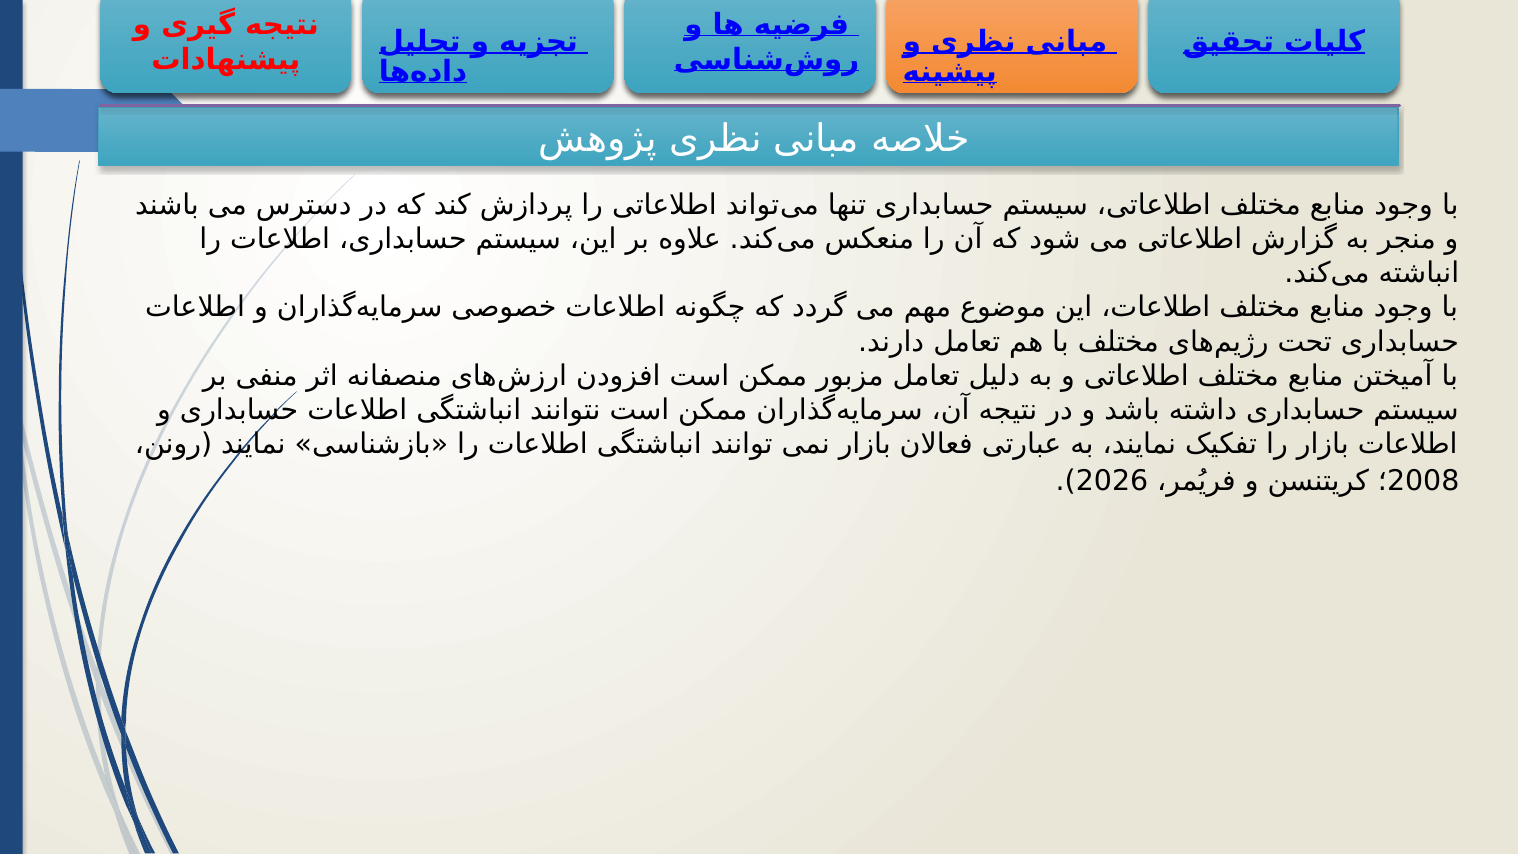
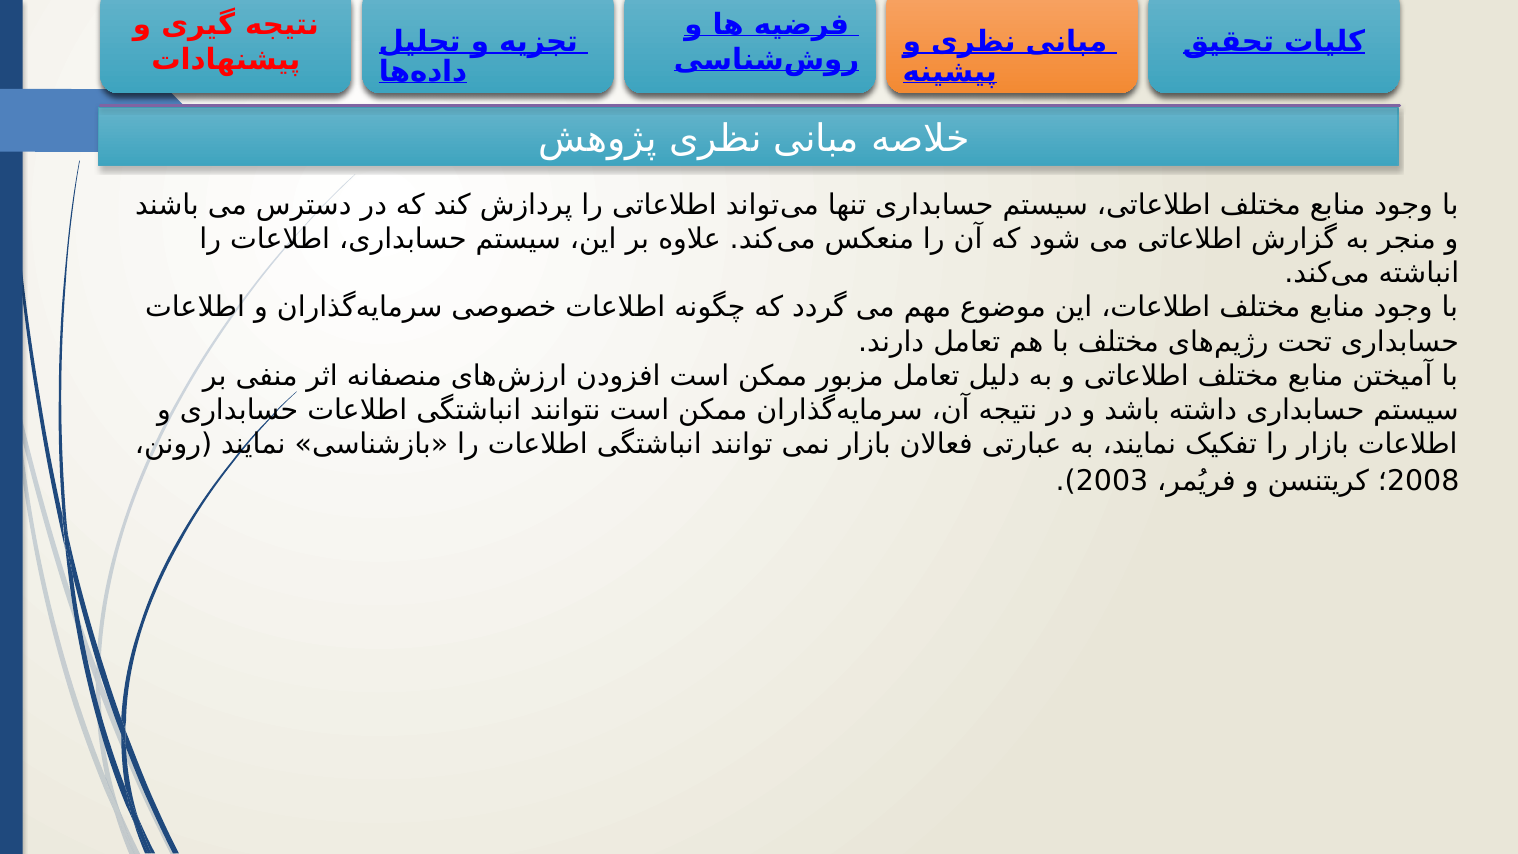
2026: 2026 -> 2003 (1112, 482)
